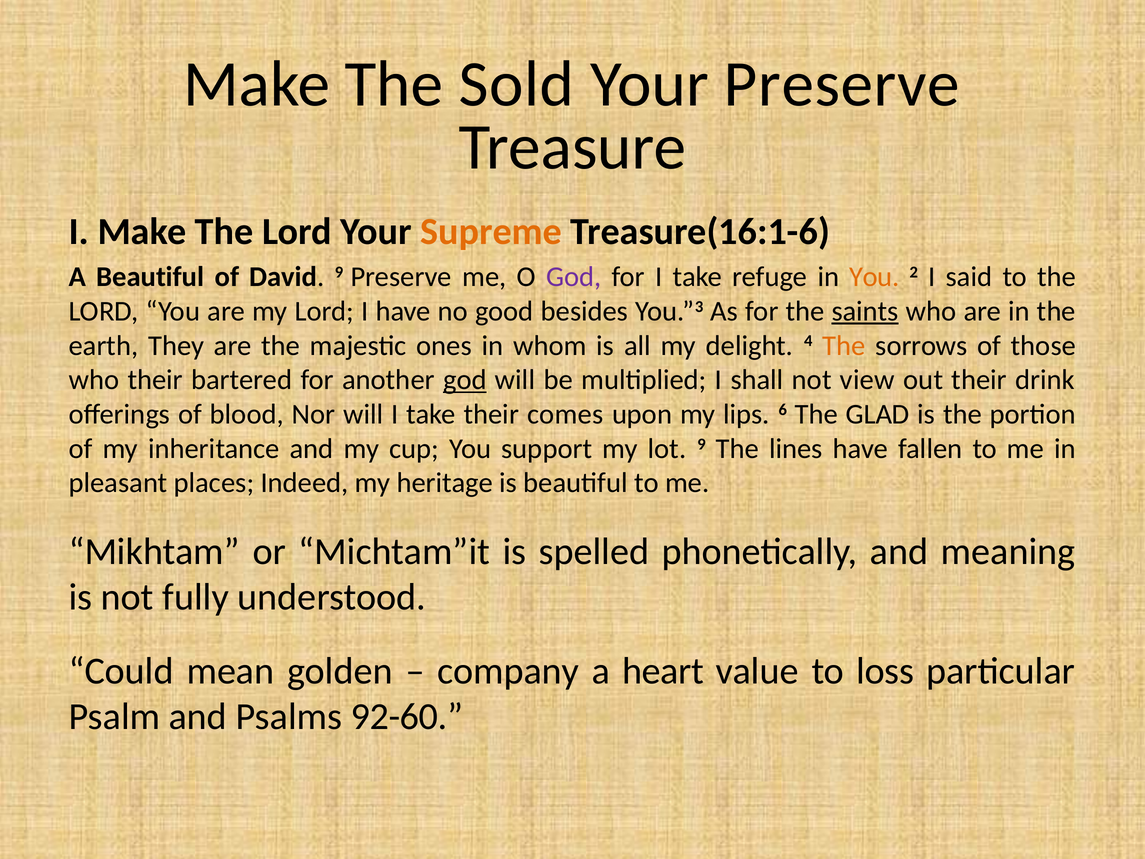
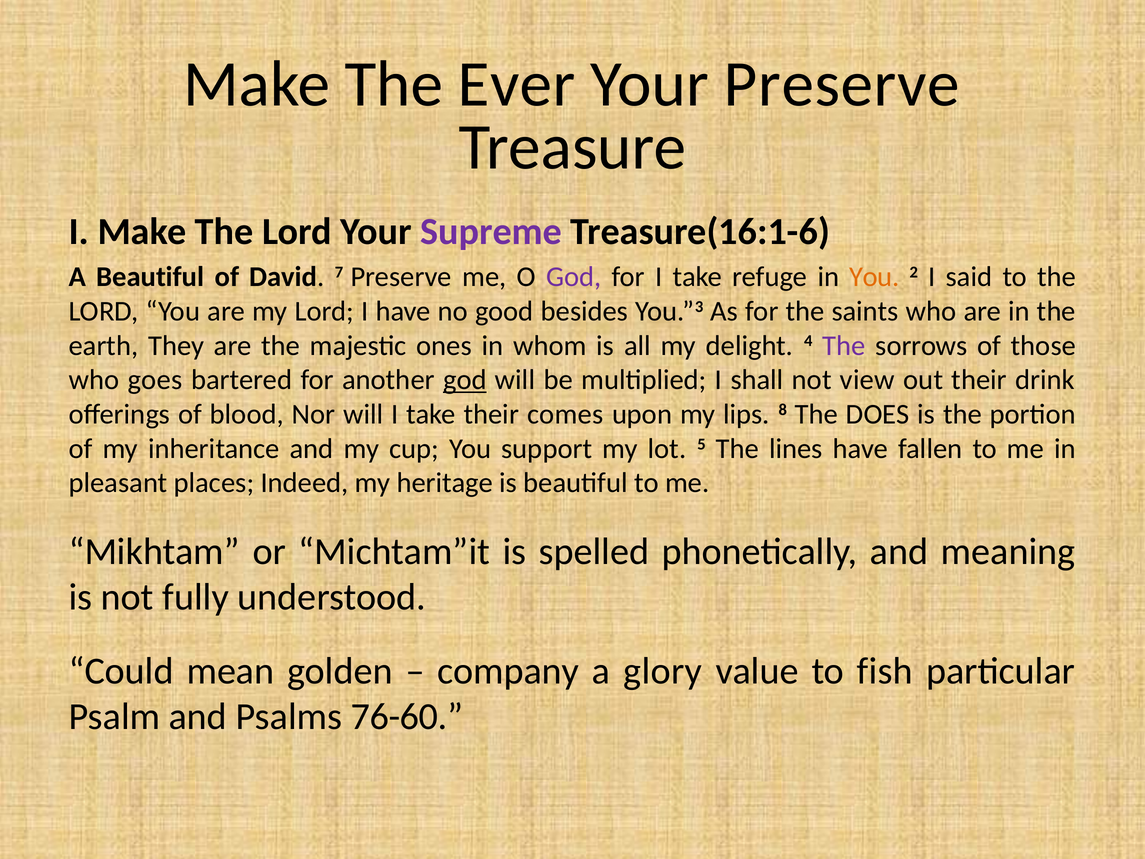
Sold: Sold -> Ever (517, 84)
Supreme colour: orange -> purple (491, 232)
David 9: 9 -> 7 (339, 272)
saints underline: present -> none (865, 311)
The colour: orange -> purple (844, 346)
who their: their -> goes (155, 380)
6: 6 -> 8 (783, 410)
GLAD: GLAD -> DOES (878, 414)
lot 9: 9 -> 5 (701, 444)
heart: heart -> glory (663, 671)
loss: loss -> fish (885, 671)
92-60: 92-60 -> 76-60 (407, 717)
